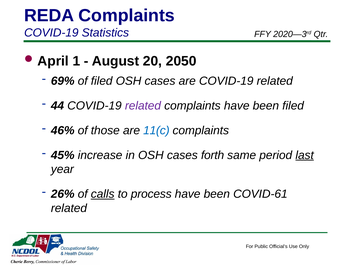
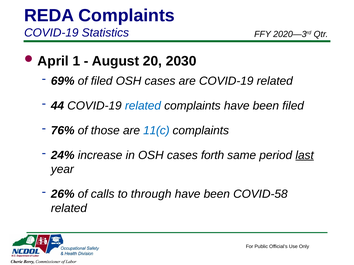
2050: 2050 -> 2030 (181, 61)
related colour: purple -> blue (143, 106)
46%: 46% -> 76% (63, 131)
45%: 45% -> 24% (63, 155)
calls underline: present -> none (103, 194)
process: process -> through (151, 194)
COVID-61: COVID-61 -> COVID-58 (260, 194)
